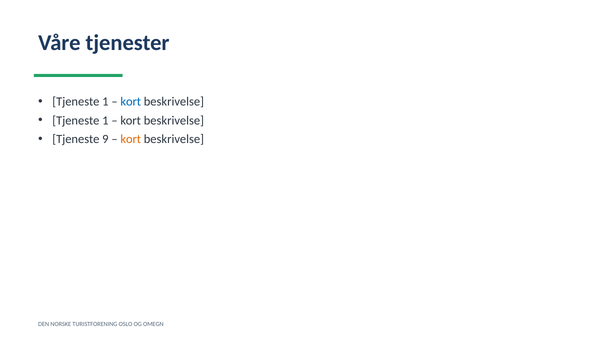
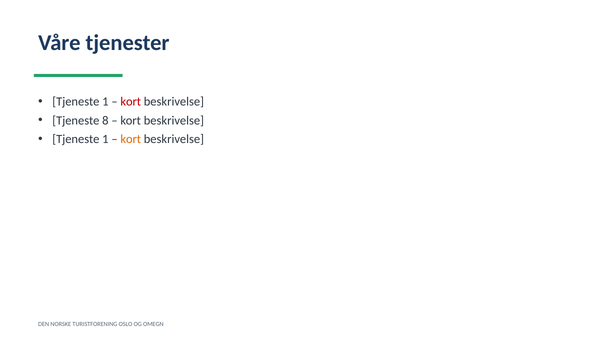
kort colour: blue -> red (131, 102)
1: 1 -> 8 (105, 121)
9: 9 -> 1 (105, 139)
